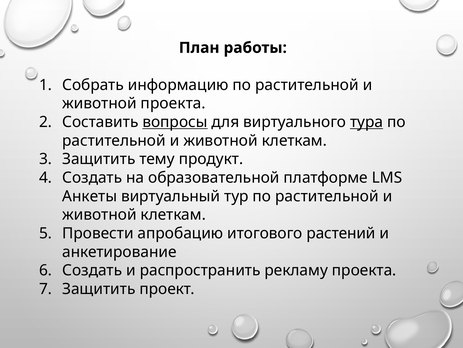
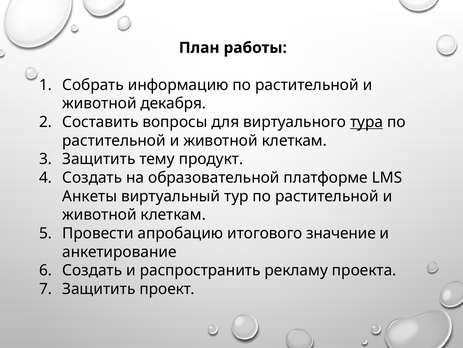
животной проекта: проекта -> декабря (173, 103)
вопросы underline: present -> none (175, 122)
растений: растений -> значение (341, 233)
